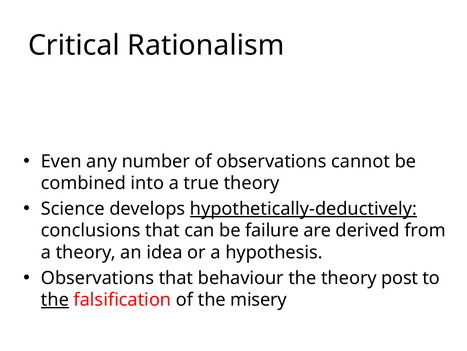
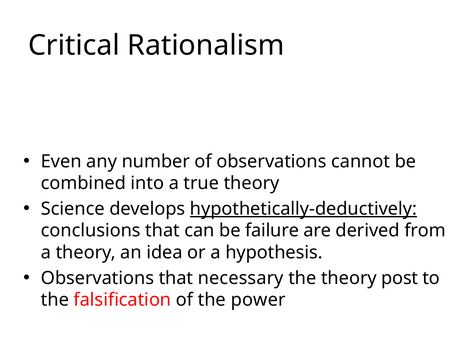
behaviour: behaviour -> necessary (241, 277)
the underline: present -> none (55, 299)
misery: misery -> power (258, 299)
